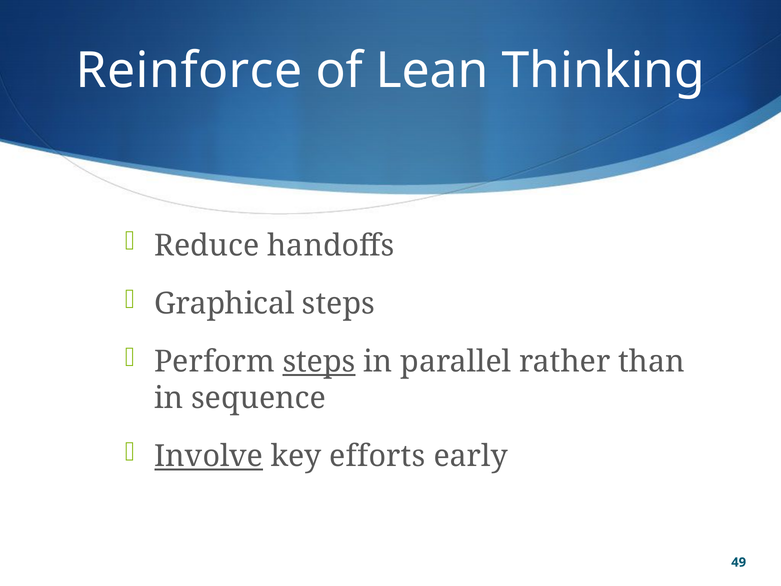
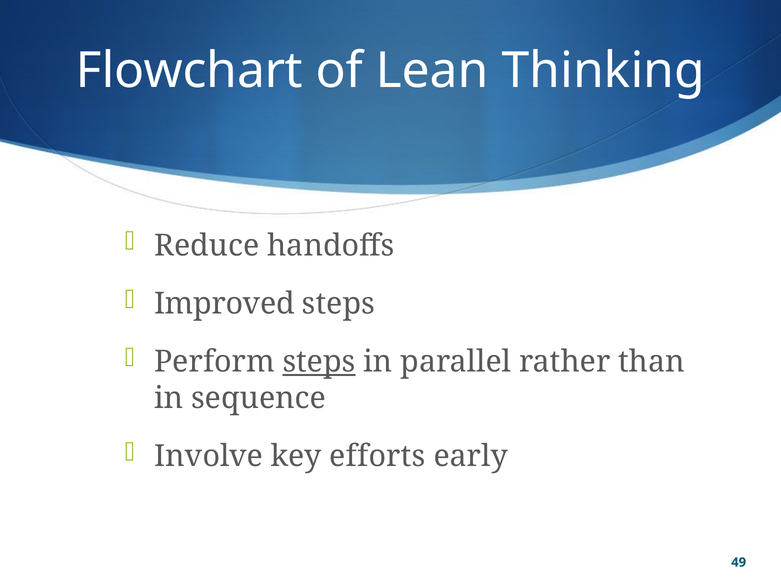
Reinforce: Reinforce -> Flowchart (189, 71)
Graphical: Graphical -> Improved (224, 304)
Involve underline: present -> none (209, 456)
